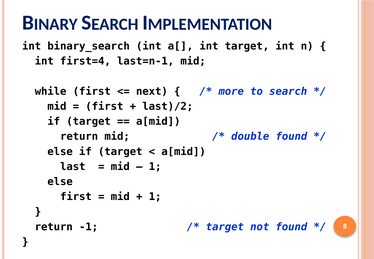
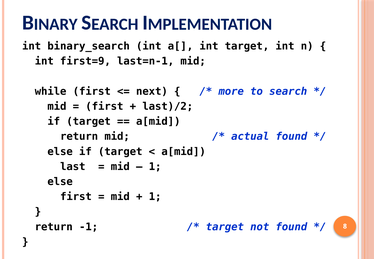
first=4: first=4 -> first=9 (85, 61)
double: double -> actual (250, 136)
